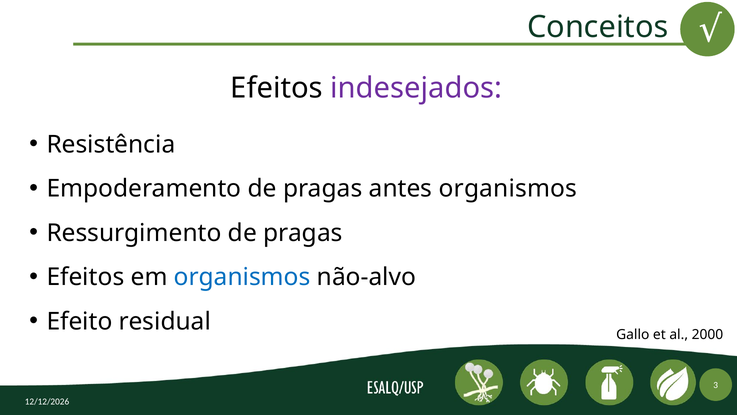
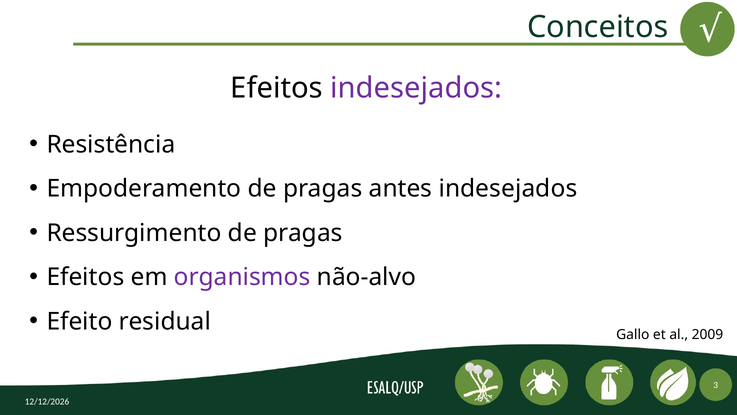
antes organismos: organismos -> indesejados (508, 189)
organismos colour: blue -> purple (242, 277)
2000: 2000 -> 2009 (707, 334)
